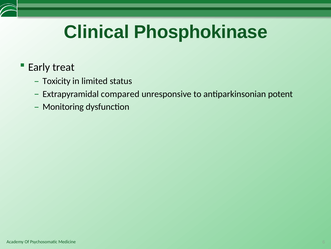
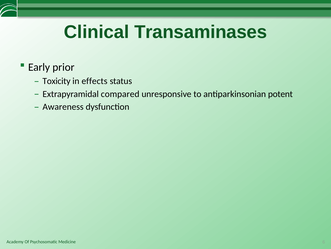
Phosphokinase: Phosphokinase -> Transaminases (201, 32)
treat: treat -> prior (63, 67)
limited: limited -> effects (95, 81)
Monitoring: Monitoring -> Awareness (63, 107)
